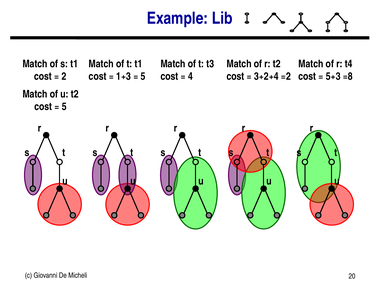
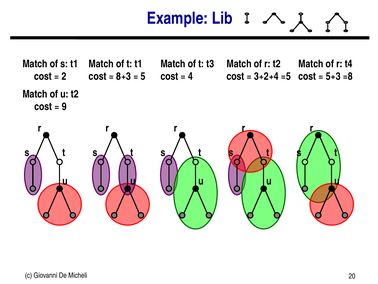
1+3: 1+3 -> 8+3 (124, 76)
=2: =2 -> =5 (286, 76)
5: 5 -> 9 (64, 107)
